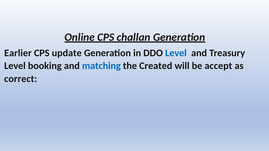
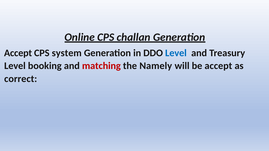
Earlier: Earlier -> Accept (18, 53)
update: update -> system (67, 53)
matching colour: blue -> red (101, 66)
Created: Created -> Namely (156, 66)
